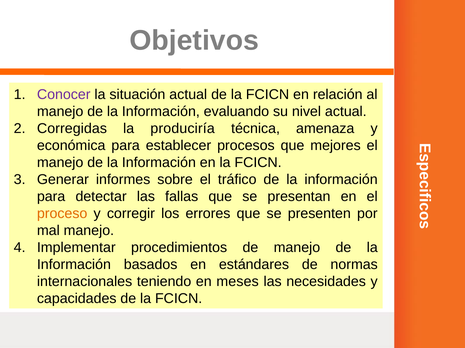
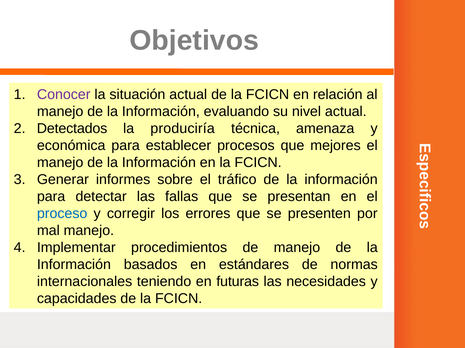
Corregidas: Corregidas -> Detectados (72, 129)
proceso colour: orange -> blue (62, 214)
meses: meses -> futuras (238, 282)
